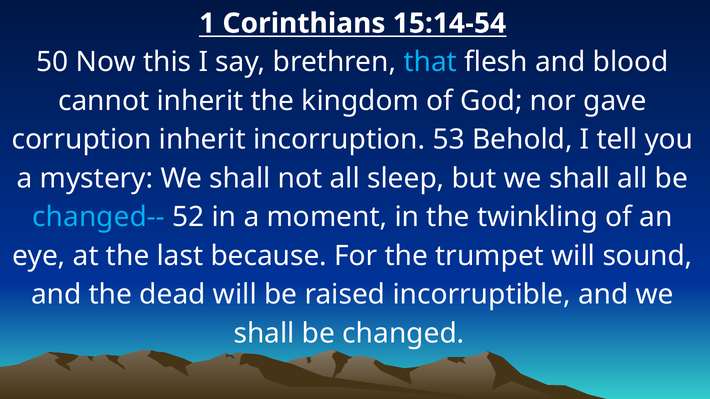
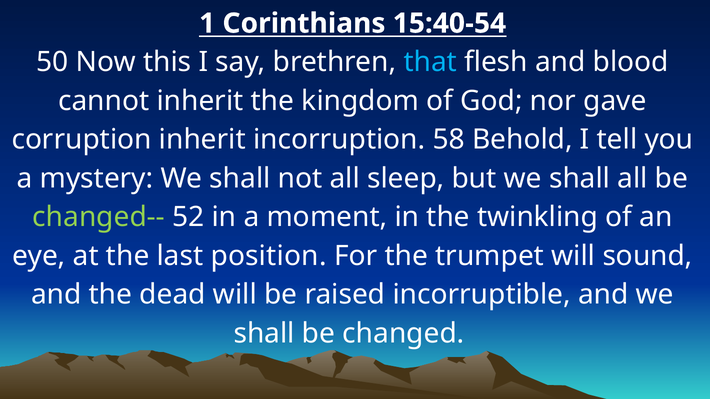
15:14-54: 15:14-54 -> 15:40-54 (449, 23)
53: 53 -> 58 (449, 140)
changed-- colour: light blue -> light green (99, 217)
because: because -> position (269, 256)
